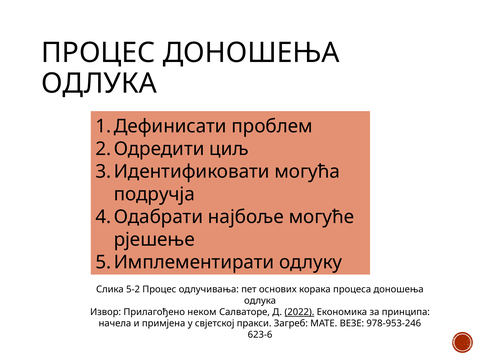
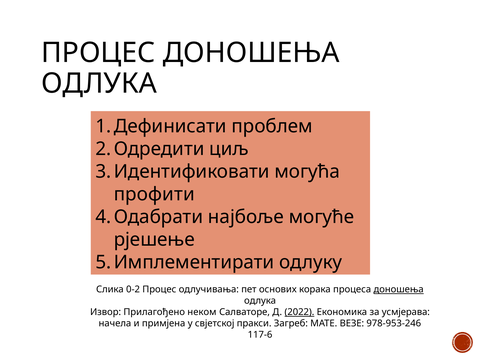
подручја: подручја -> профити (154, 194)
5-2: 5-2 -> 0-2 (133, 289)
доношења underline: none -> present (399, 289)
принципа: принципа -> усмјерава (406, 312)
623-6: 623-6 -> 117-6 (260, 335)
